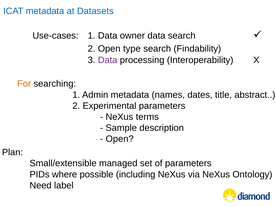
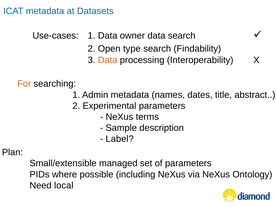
Data colour: purple -> orange (108, 60)
Open: Open -> Label (120, 139)
label: label -> local (64, 185)
